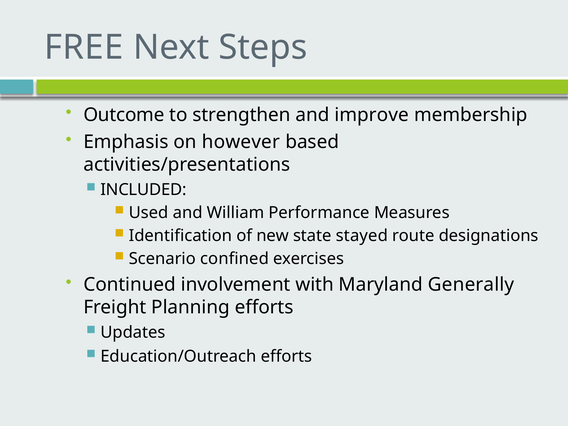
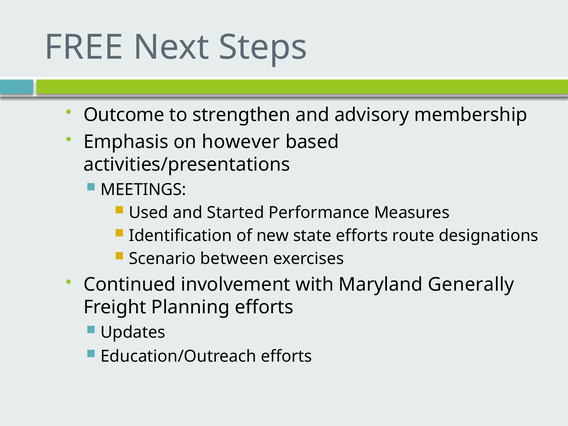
improve: improve -> advisory (372, 115)
INCLUDED: INCLUDED -> MEETINGS (143, 190)
William: William -> Started (236, 213)
state stayed: stayed -> efforts (362, 236)
confined: confined -> between (235, 259)
